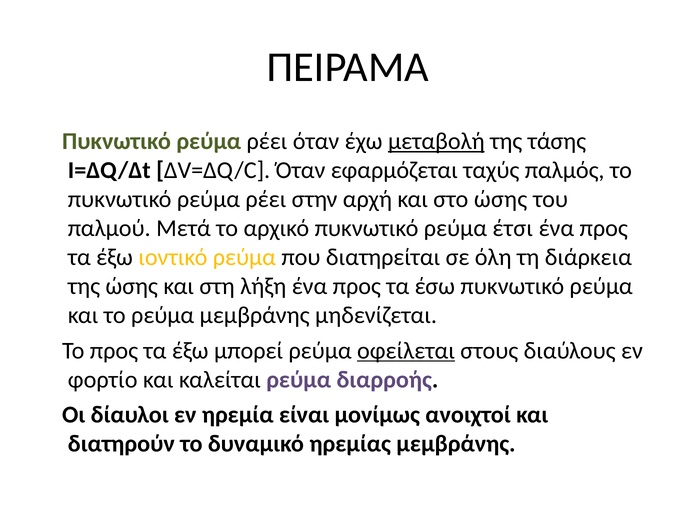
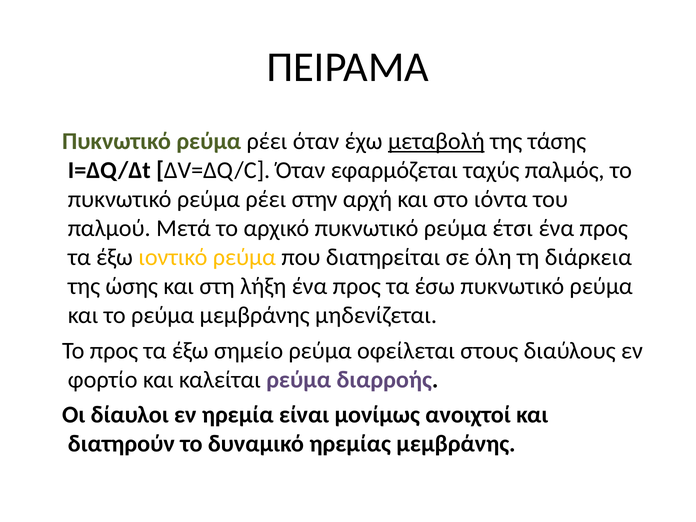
στο ώσης: ώσης -> ιόντα (501, 199)
μπορεί: μπορεί -> σημείο (249, 351)
οφείλεται underline: present -> none (406, 351)
